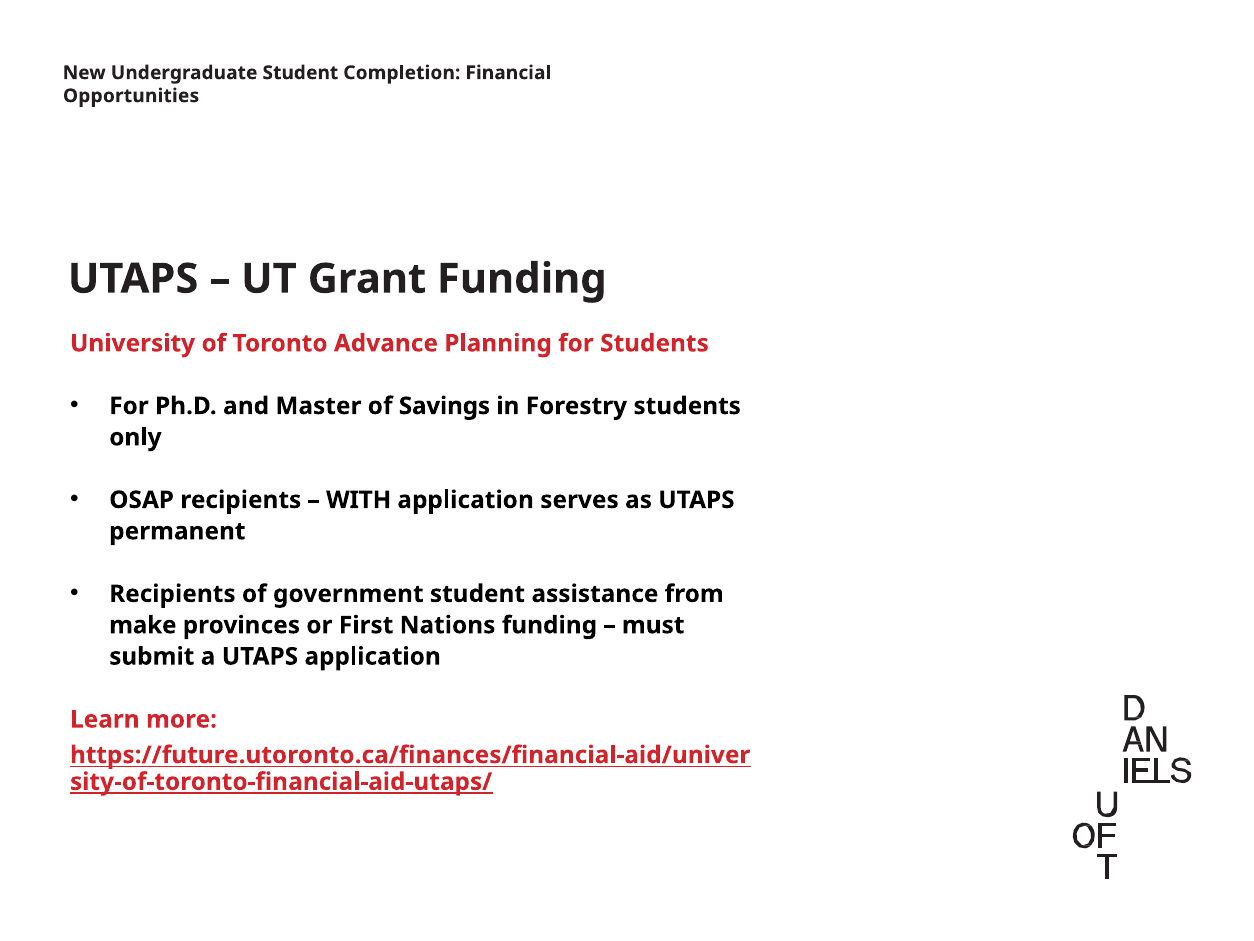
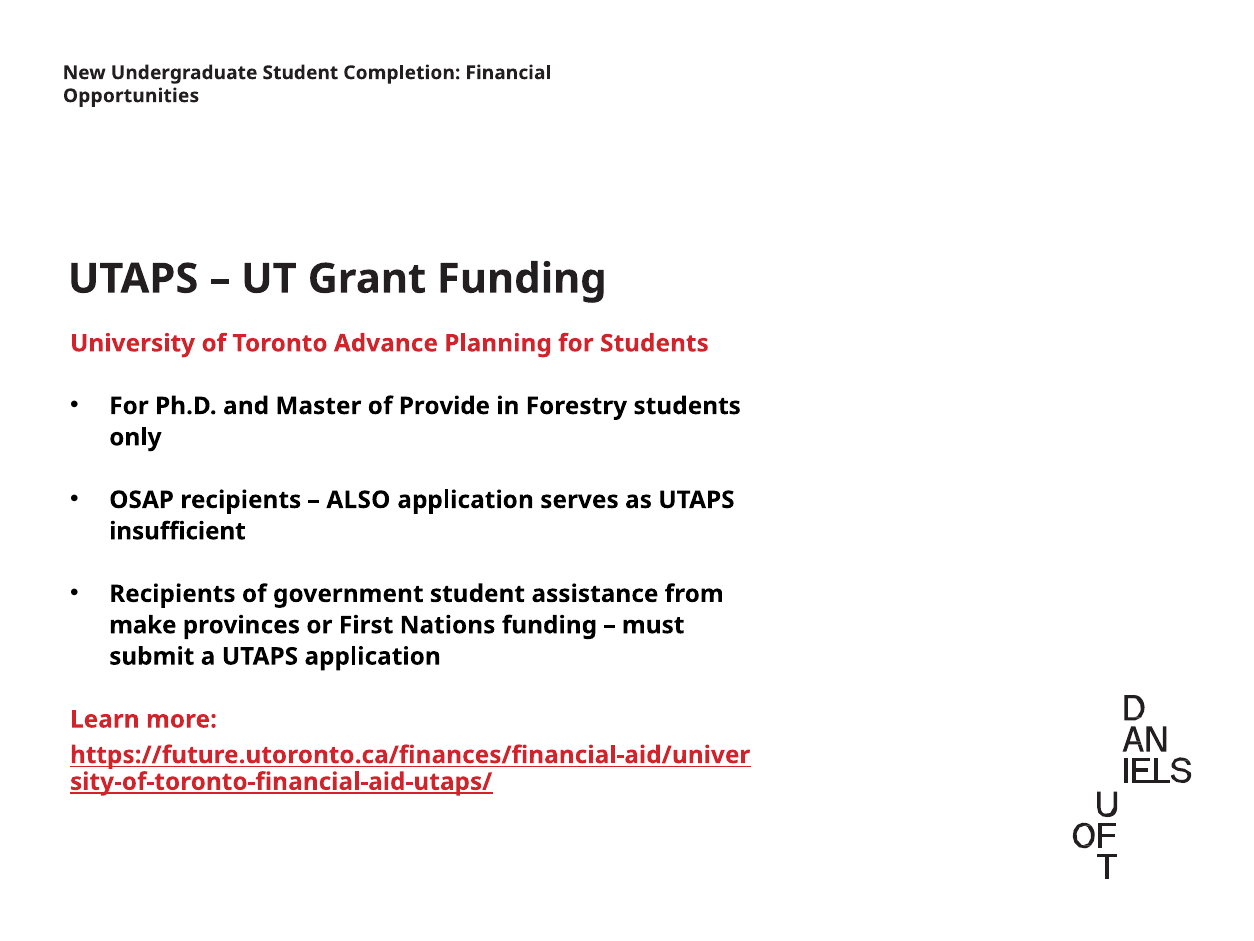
Savings: Savings -> Provide (444, 406)
WITH: WITH -> ALSO (358, 500)
permanent: permanent -> insufficient (177, 531)
